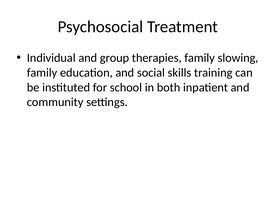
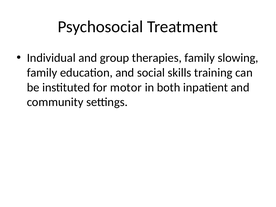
school: school -> motor (126, 87)
